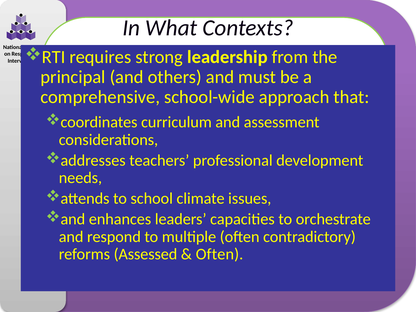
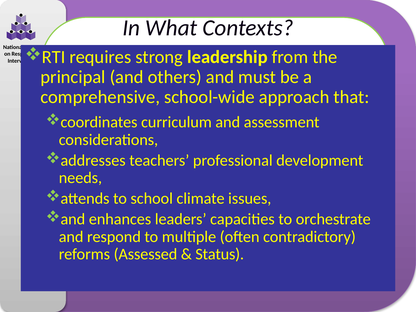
Often: Often -> Status (220, 254)
